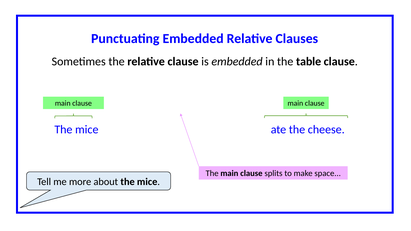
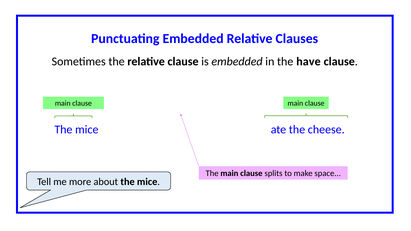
table: table -> have (308, 62)
